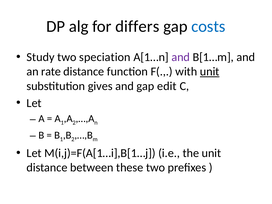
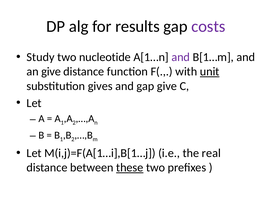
differs: differs -> results (137, 26)
costs colour: blue -> purple (208, 26)
speciation: speciation -> nucleotide (105, 57)
an rate: rate -> give (51, 72)
gap edit: edit -> give (167, 86)
the unit: unit -> real (211, 153)
these underline: none -> present (130, 168)
